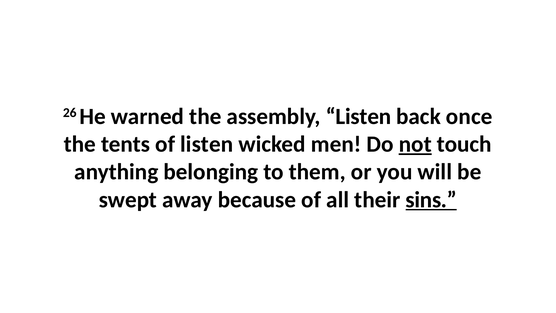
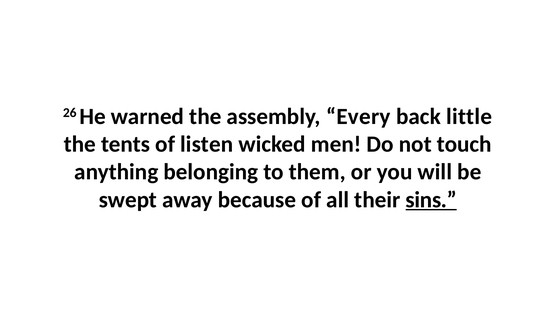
assembly Listen: Listen -> Every (358, 116)
once: once -> little (469, 116)
not underline: present -> none (415, 144)
